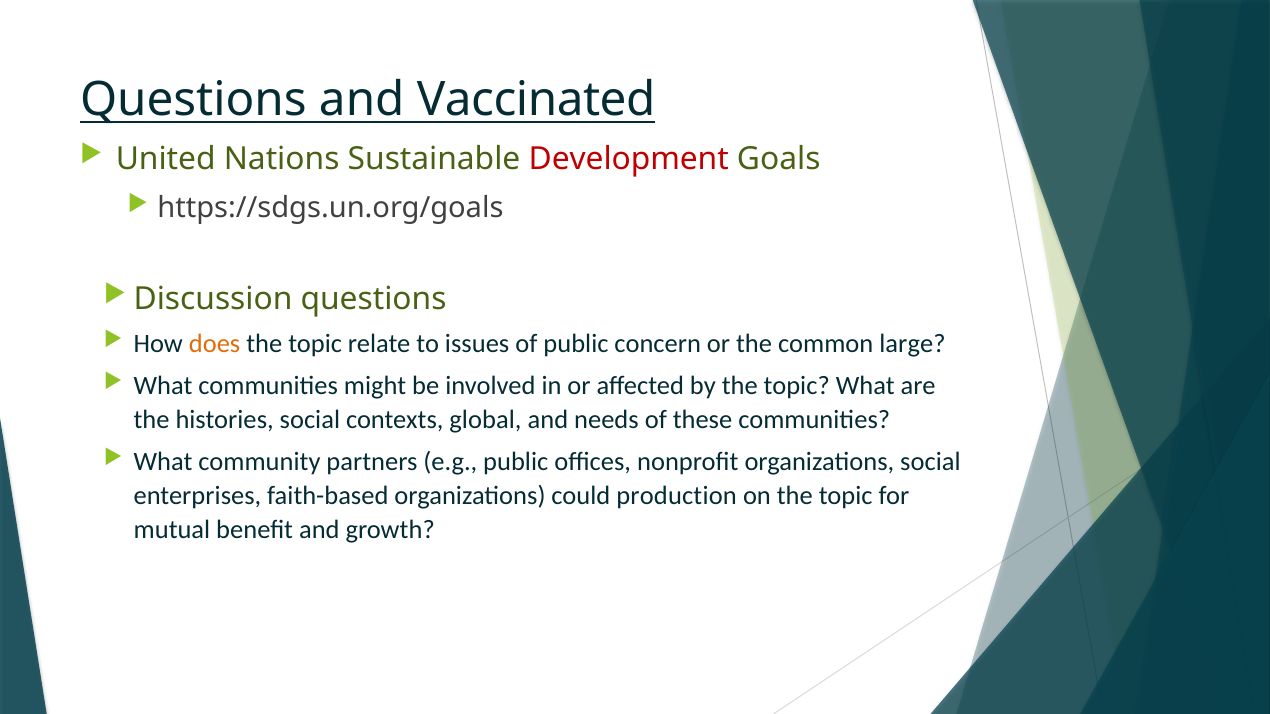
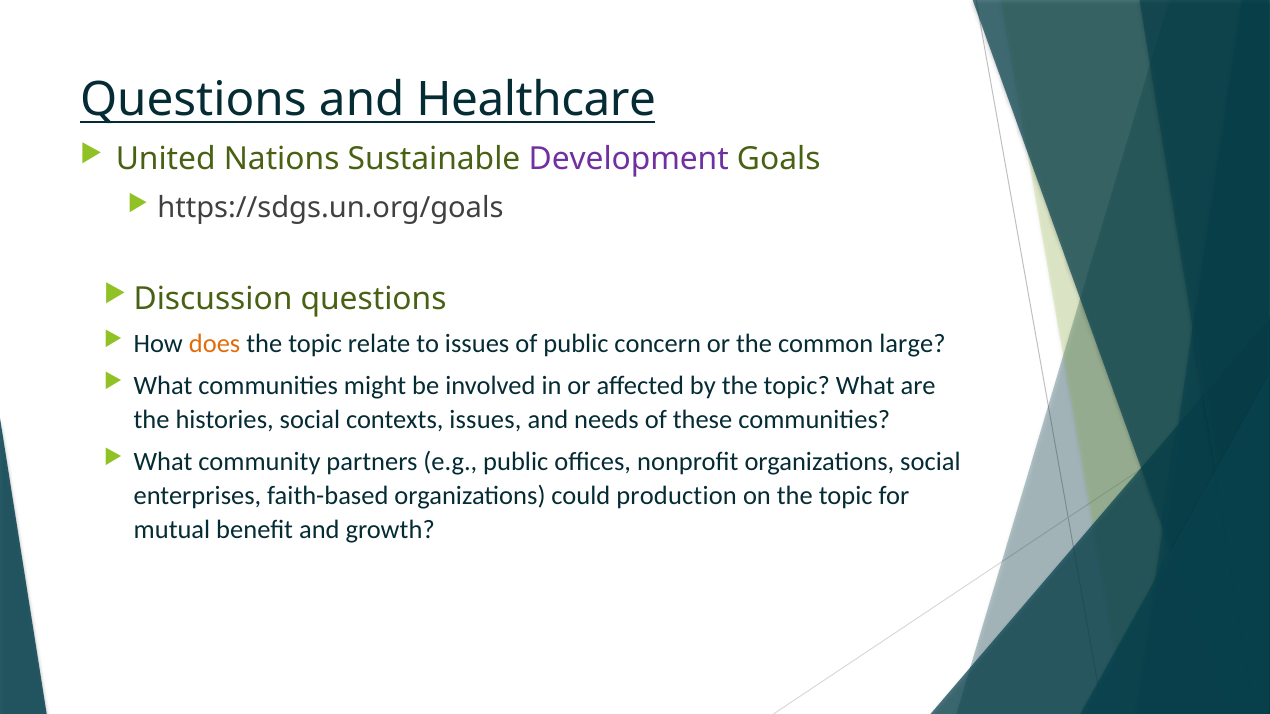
Vaccinated: Vaccinated -> Healthcare (536, 100)
Development colour: red -> purple (629, 159)
contexts global: global -> issues (485, 420)
